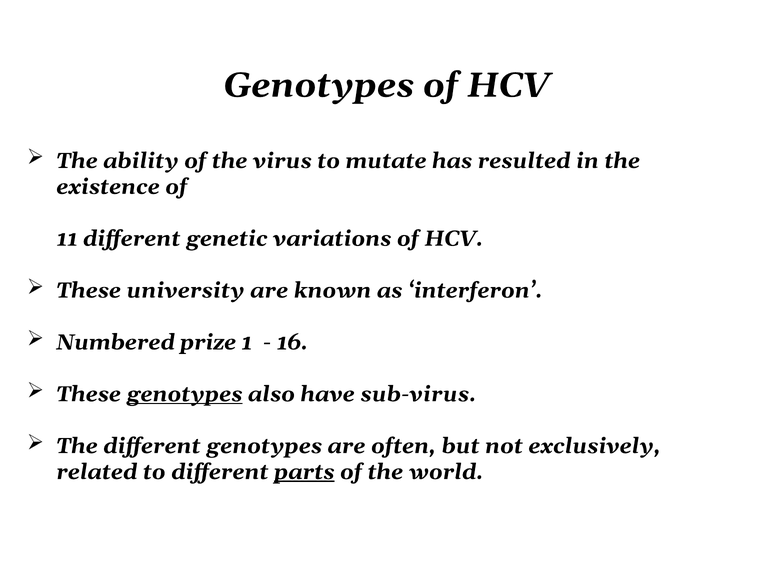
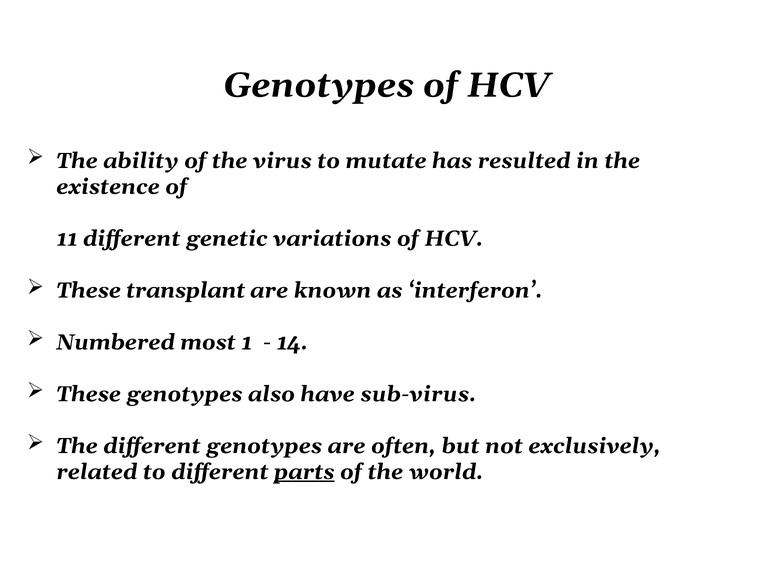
university: university -> transplant (186, 291)
prize: prize -> most (208, 343)
16: 16 -> 14 (292, 343)
genotypes underline: present -> none (184, 394)
